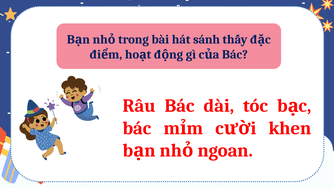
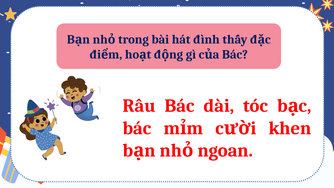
sánh: sánh -> đình (206, 39)
